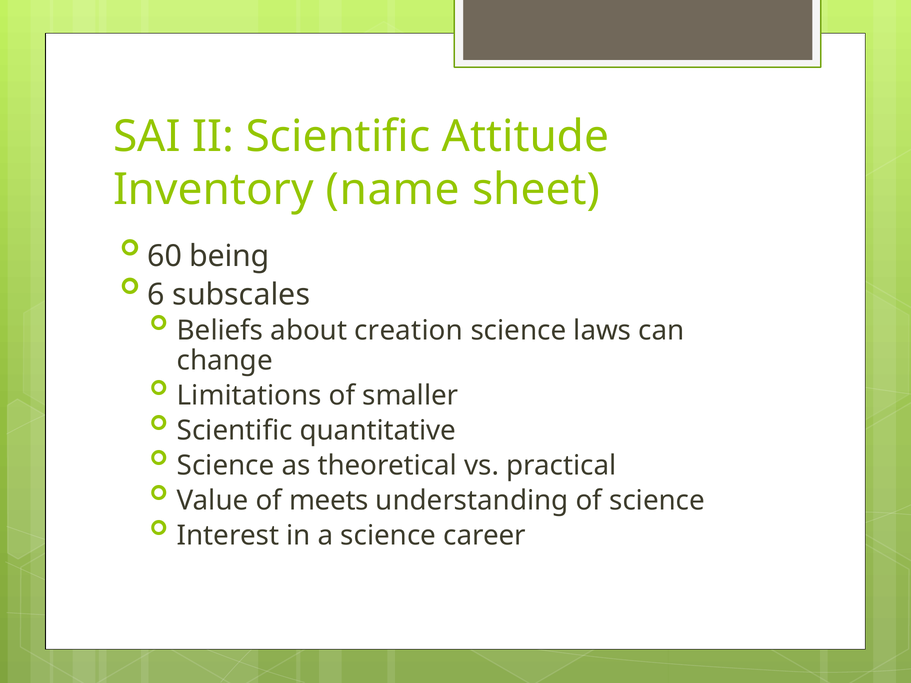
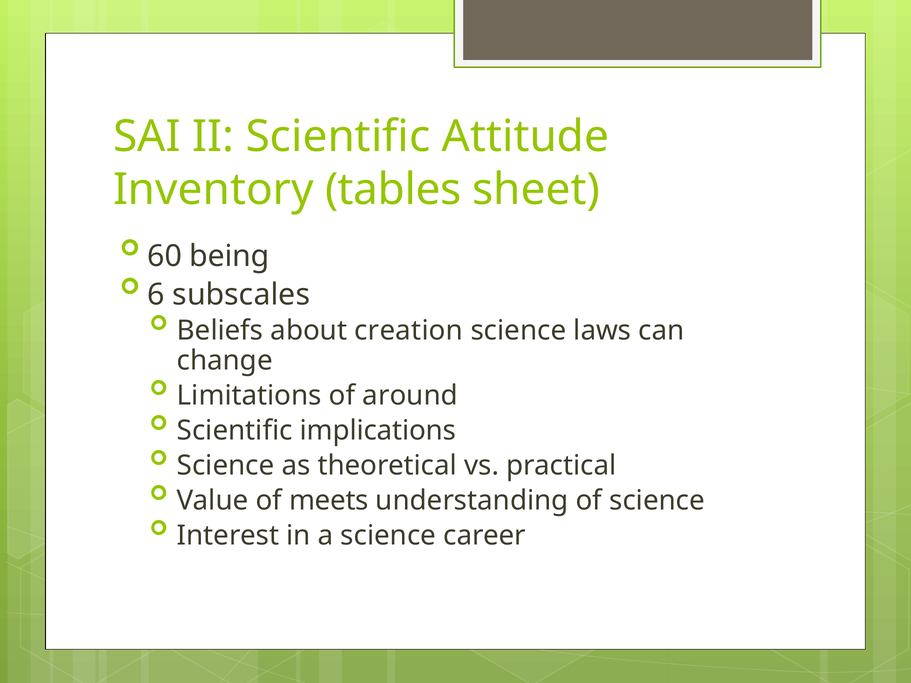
name: name -> tables (393, 190)
smaller: smaller -> around (410, 396)
quantitative: quantitative -> implications (378, 431)
